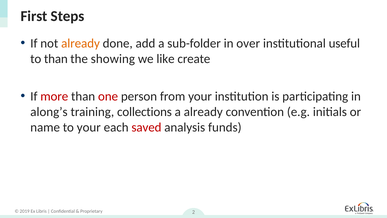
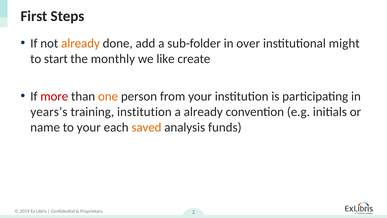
useful: useful -> might (344, 43)
to than: than -> start (56, 59)
showing: showing -> monthly (113, 59)
one colour: red -> orange (108, 96)
along’s: along’s -> years’s (49, 112)
training collections: collections -> institution (144, 112)
saved colour: red -> orange (146, 127)
